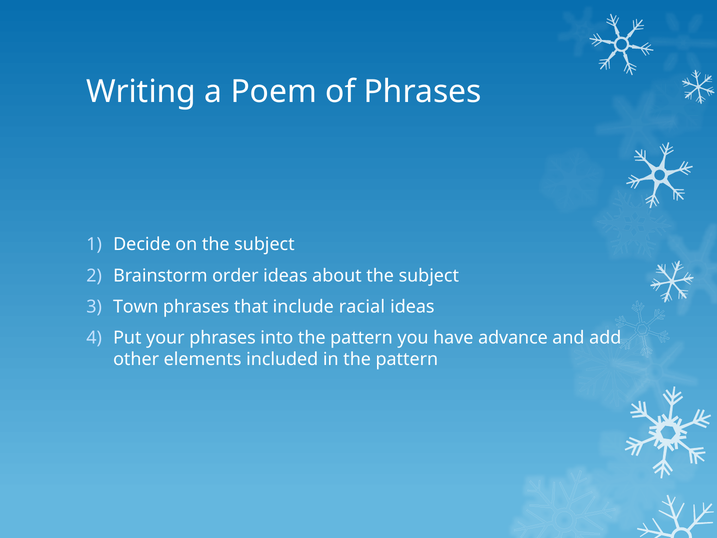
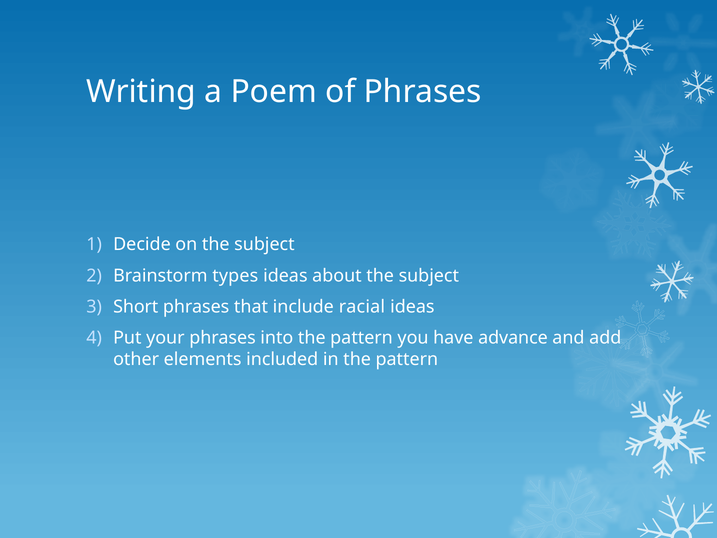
order: order -> types (235, 275)
Town: Town -> Short (136, 307)
